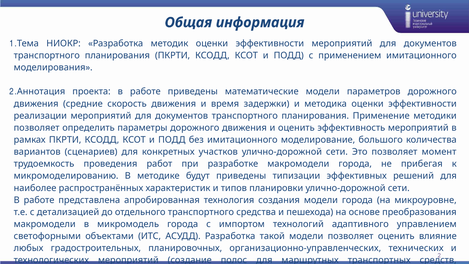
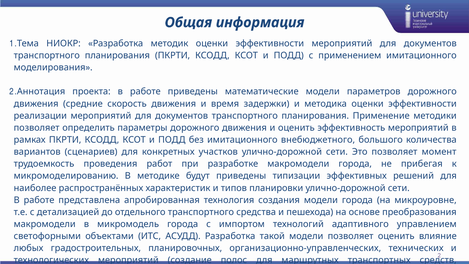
моделирование: моделирование -> внебюджетного (318, 140)
